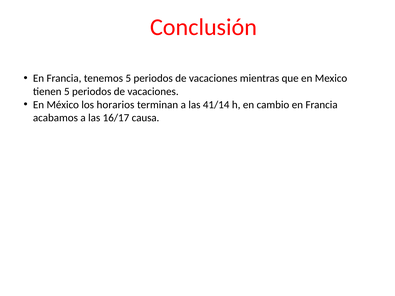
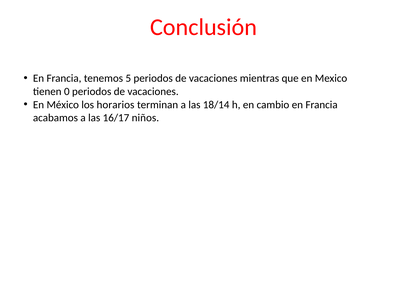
tienen 5: 5 -> 0 (67, 92)
41/14: 41/14 -> 18/14 (216, 105)
causa: causa -> niños (145, 118)
